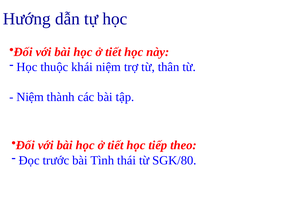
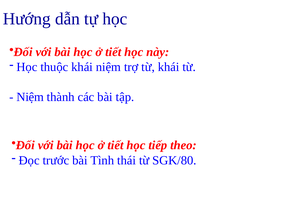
từ thân: thân -> khái (169, 67)
